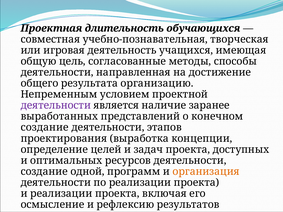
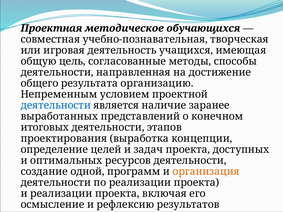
длительность: длительность -> методическое (124, 28)
деятельности colour: purple -> blue (56, 106)
создание: создание -> итоговых (45, 128)
